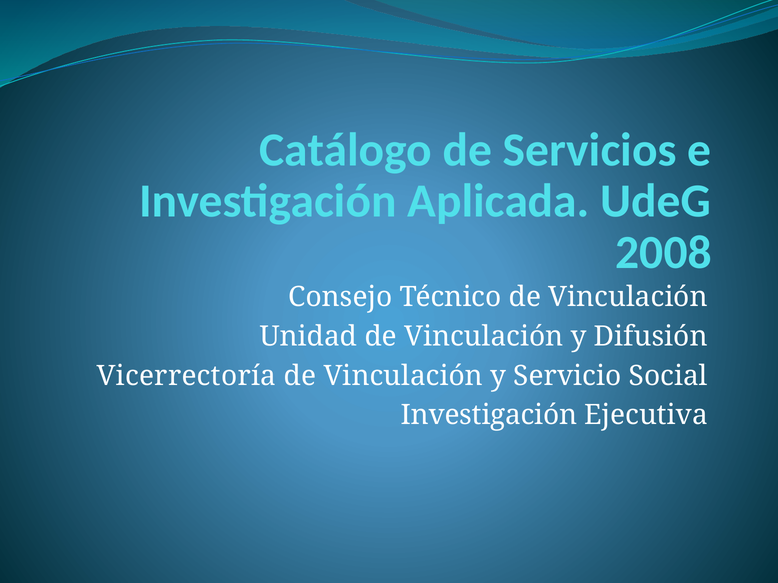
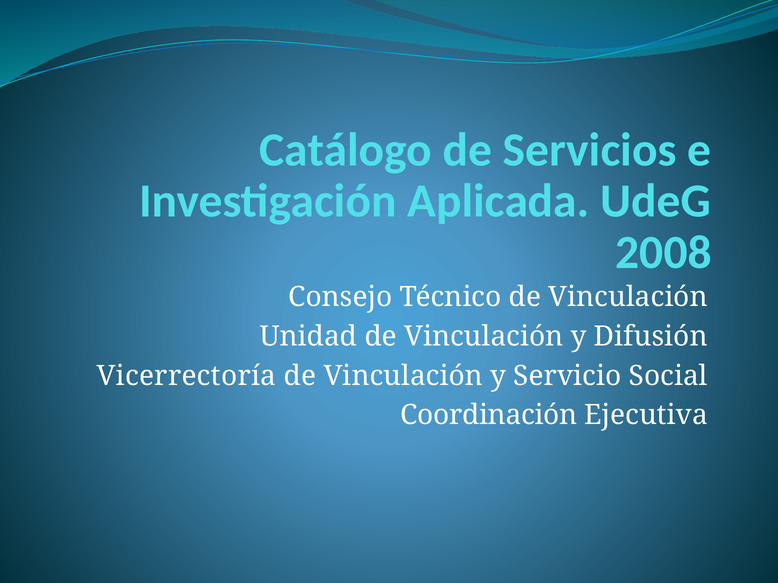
Investigación: Investigación -> Coordinación (489, 416)
